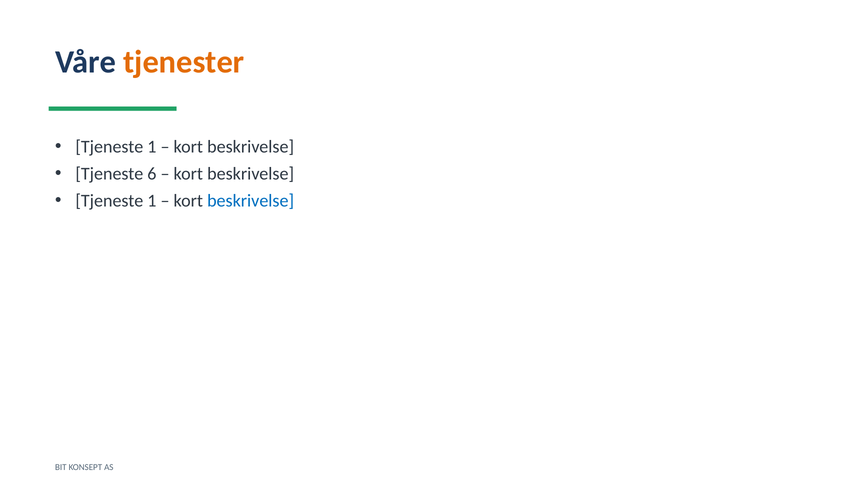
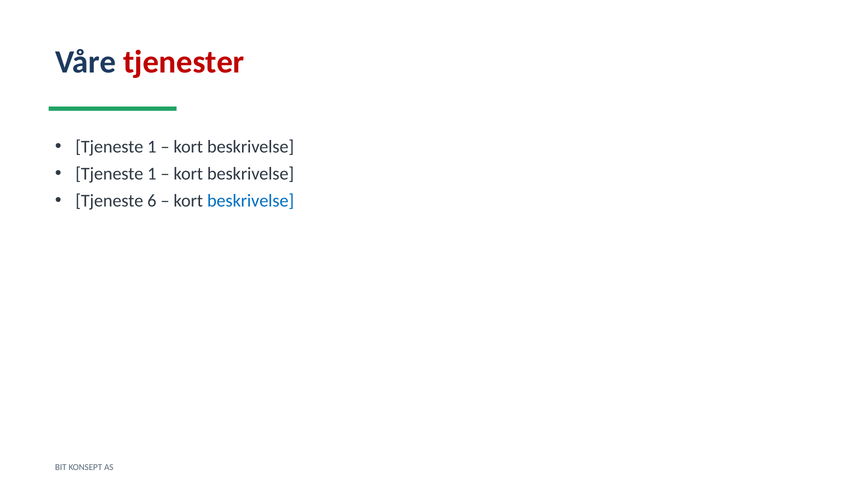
tjenester colour: orange -> red (184, 62)
6: 6 -> 1 (152, 174)
1: 1 -> 6 (152, 201)
